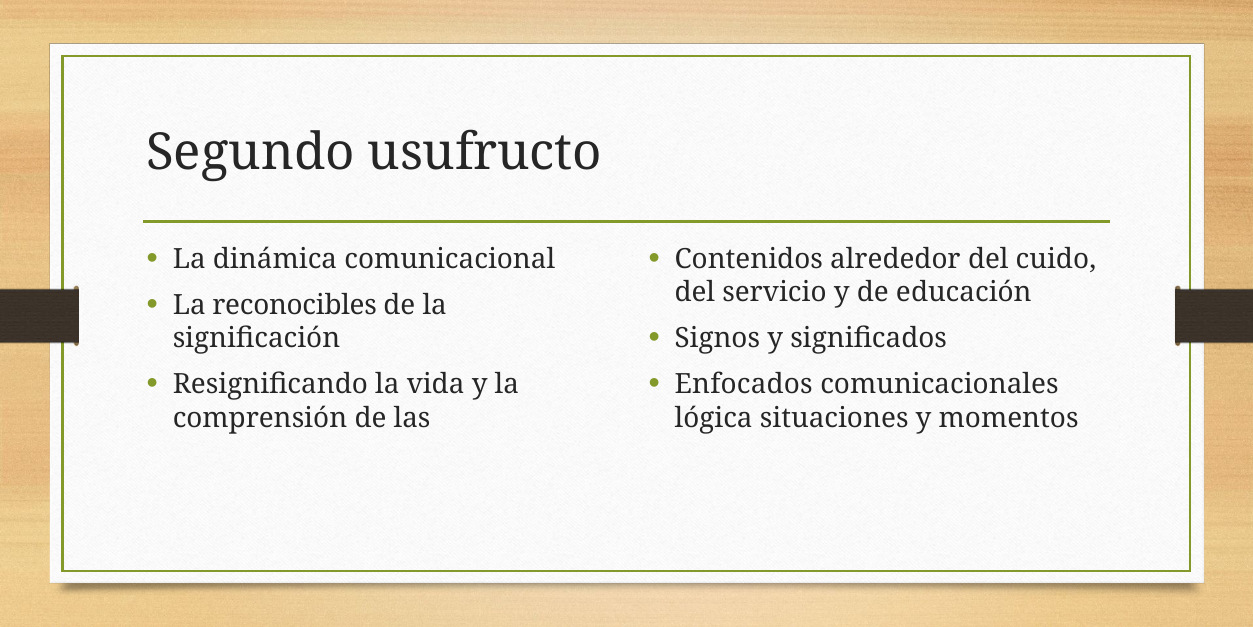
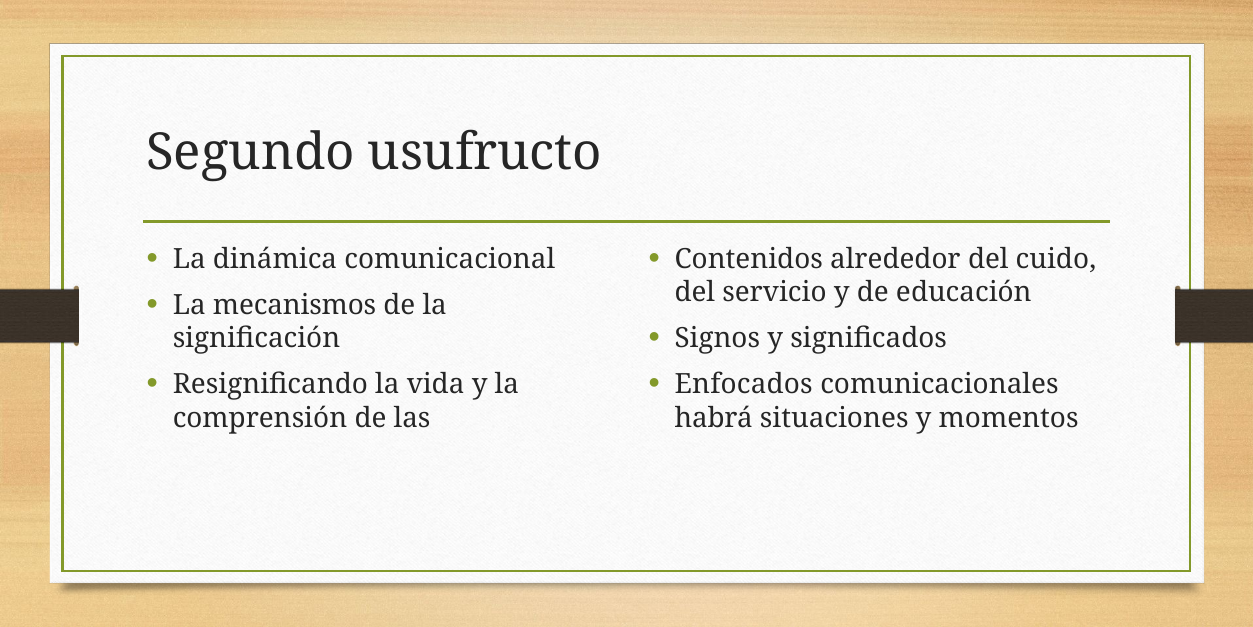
reconocibles: reconocibles -> mecanismos (295, 305)
lógica: lógica -> habrá (714, 418)
